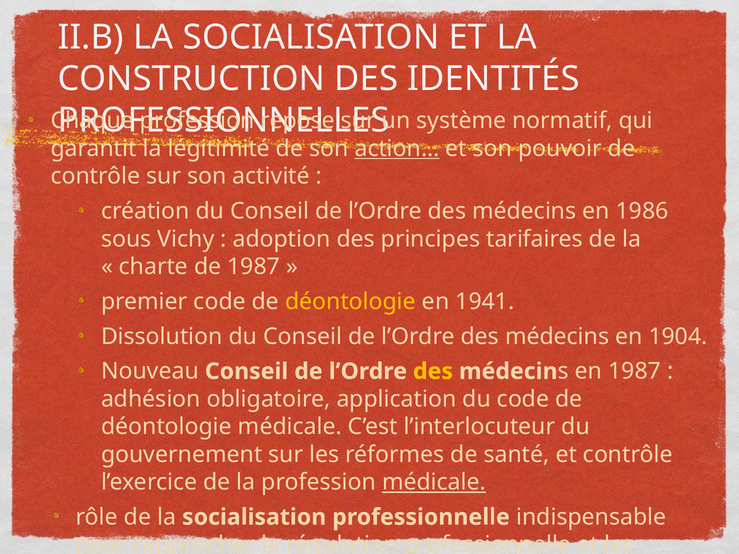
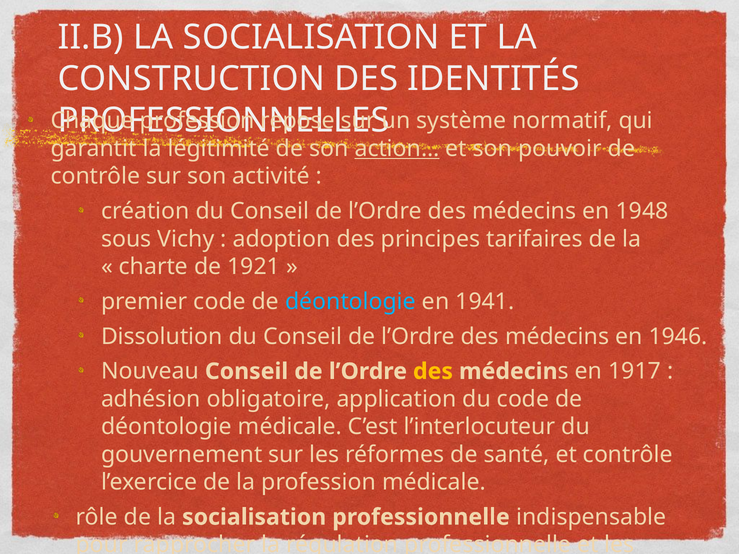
1986: 1986 -> 1948 (642, 211)
de 1987: 1987 -> 1921 (254, 267)
déontologie colour: yellow -> light blue (350, 302)
1904: 1904 -> 1946 (678, 337)
en 1987: 1987 -> 1917 (635, 372)
médicale underline: present -> none (434, 482)
